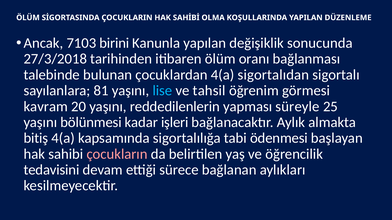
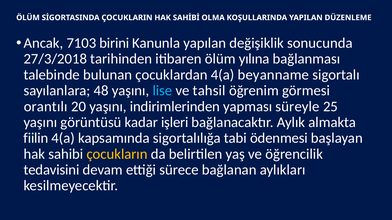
oranı: oranı -> yılına (254, 59)
sigortalıdan: sigortalıdan -> beyanname (273, 75)
81: 81 -> 48 (101, 91)
kavram: kavram -> orantılı (46, 107)
reddedilenlerin: reddedilenlerin -> indirimlerinden (175, 107)
bölünmesi: bölünmesi -> görüntüsü (91, 123)
bitiş: bitiş -> fiilin (36, 138)
çocukların colour: pink -> yellow (117, 154)
